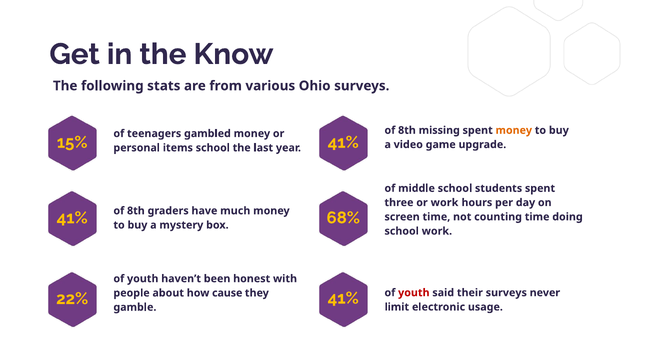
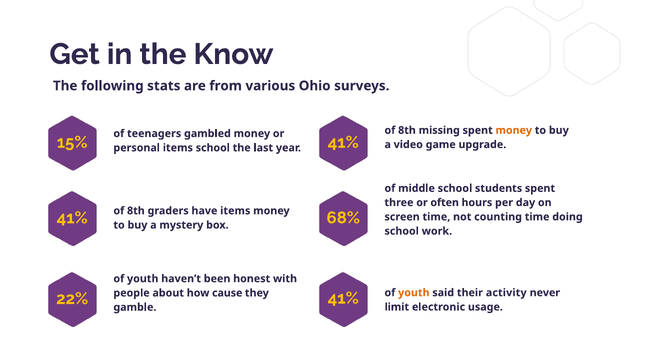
or work: work -> often (445, 203)
have much: much -> items (235, 211)
youth colour: red -> orange (414, 293)
their surveys: surveys -> activity (506, 293)
